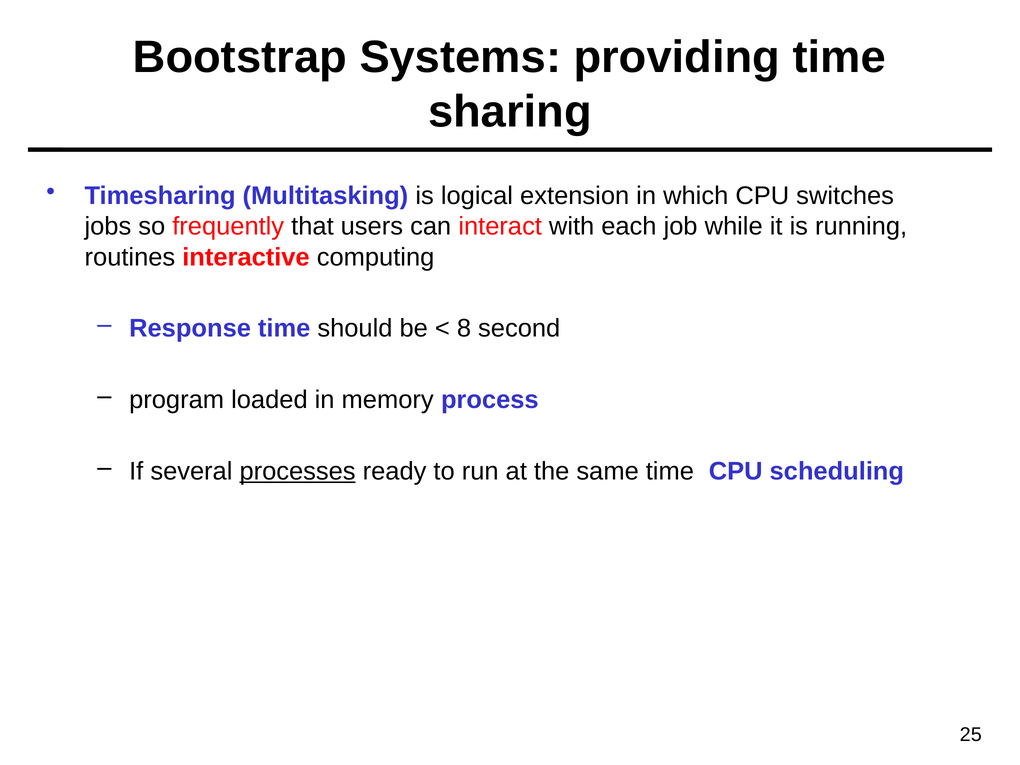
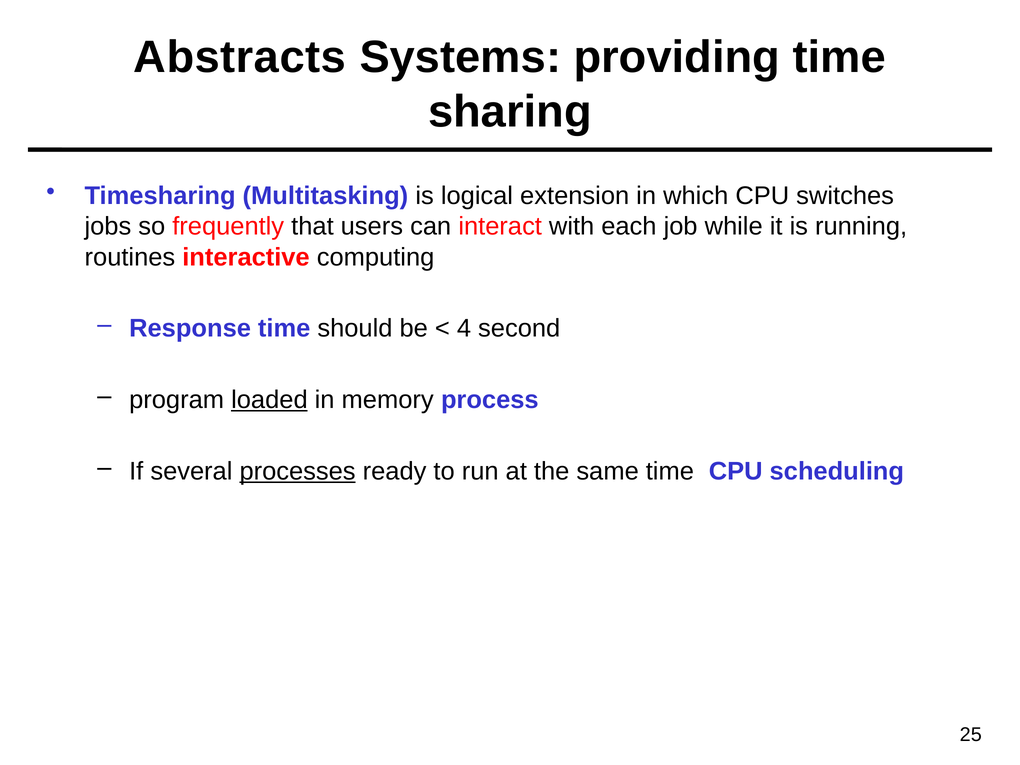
Bootstrap: Bootstrap -> Abstracts (240, 57)
8: 8 -> 4 (464, 329)
loaded underline: none -> present (269, 400)
